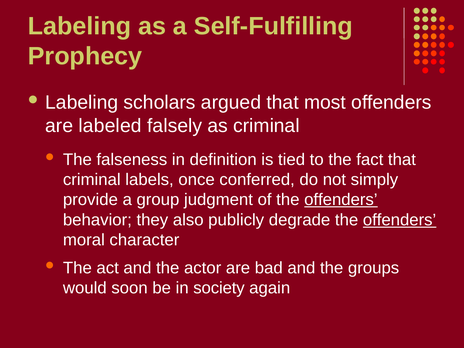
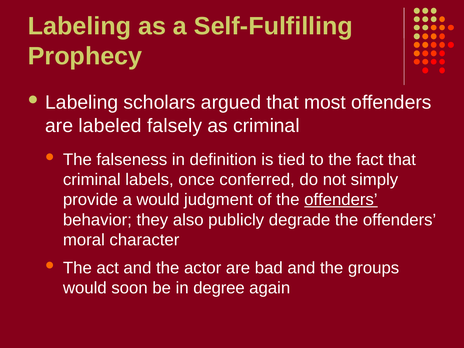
a group: group -> would (158, 200)
offenders underline: present -> none (400, 220)
society: society -> degree (219, 288)
